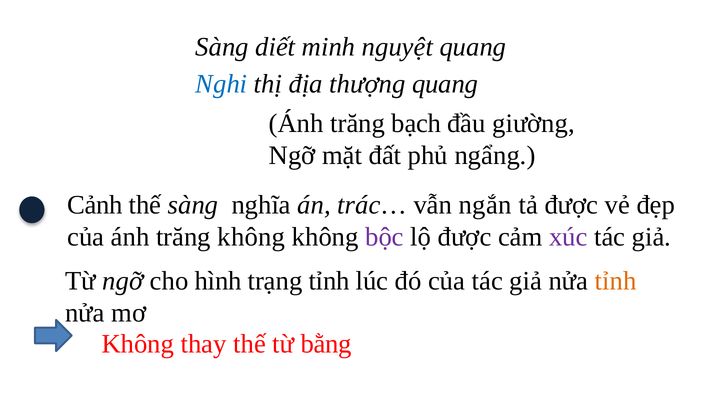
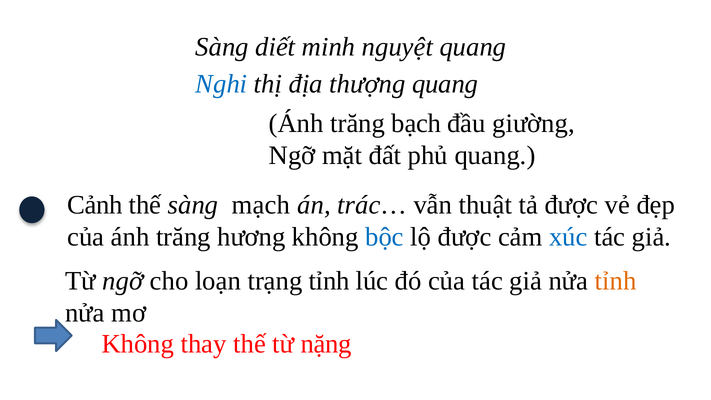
phủ ngẩng: ngẩng -> quang (495, 156)
nghĩa: nghĩa -> mạch (261, 205)
ngắn: ngắn -> thuật (485, 205)
trăng không: không -> hương (251, 237)
bộc colour: purple -> blue (384, 237)
xúc colour: purple -> blue (568, 237)
hình: hình -> loạn (218, 281)
bằng: bằng -> nặng (326, 344)
